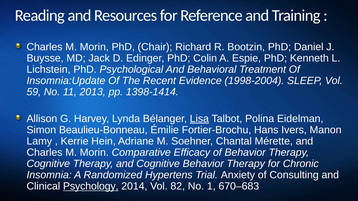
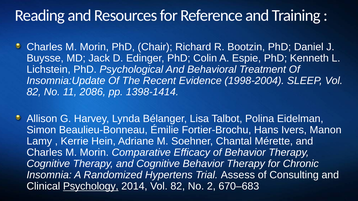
59: 59 -> 82 (34, 92)
2013: 2013 -> 2086 (93, 92)
Lisa underline: present -> none (199, 119)
Anxiety: Anxiety -> Assess (238, 175)
1: 1 -> 2 (211, 187)
